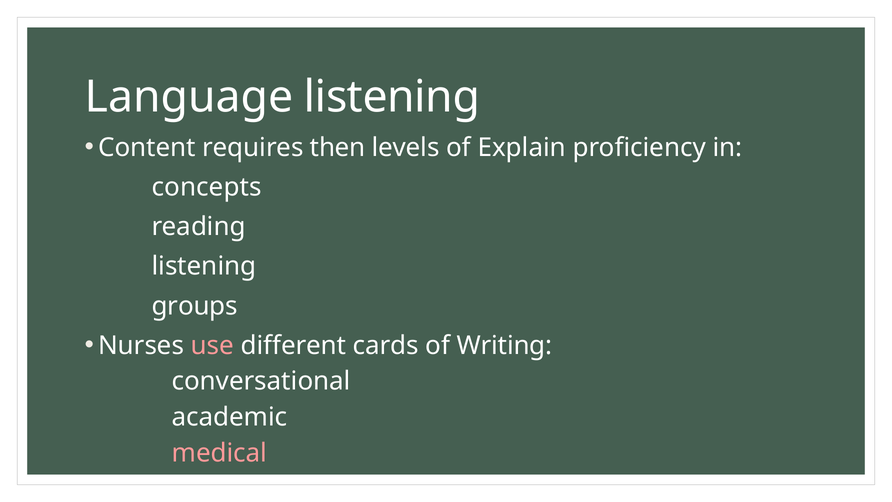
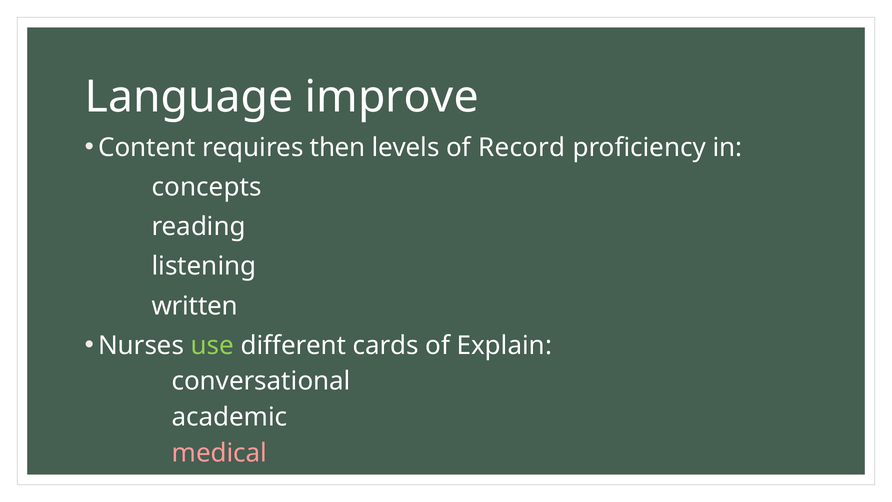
Language listening: listening -> improve (392, 97)
Explain: Explain -> Record (522, 148)
groups: groups -> written (195, 306)
use colour: pink -> light green (212, 345)
Writing: Writing -> Explain (504, 345)
